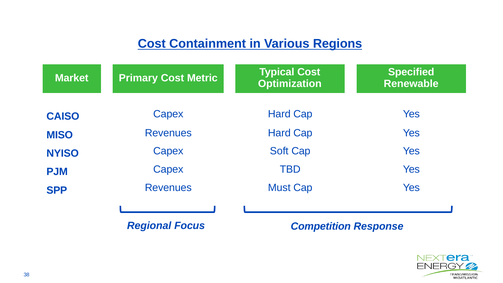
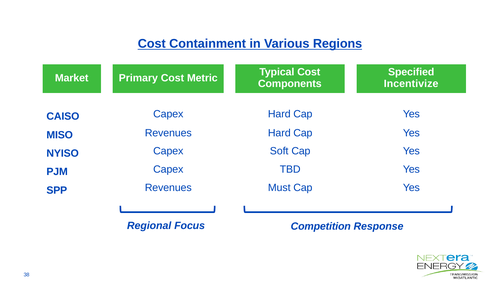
Optimization: Optimization -> Components (290, 84)
Renewable: Renewable -> Incentivize (411, 84)
